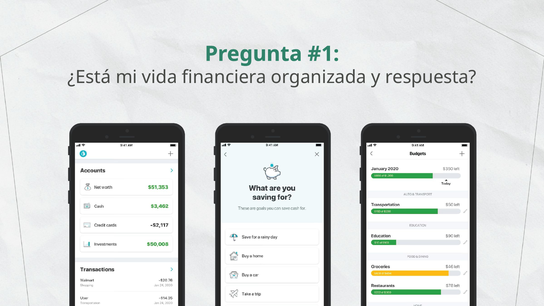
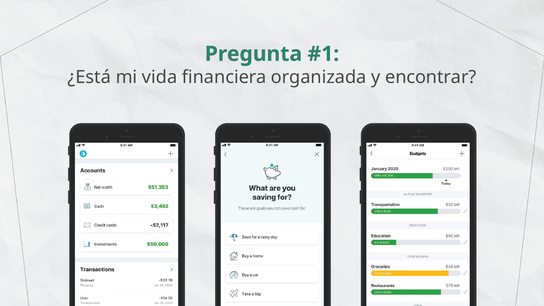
respuesta: respuesta -> encontrar (431, 77)
